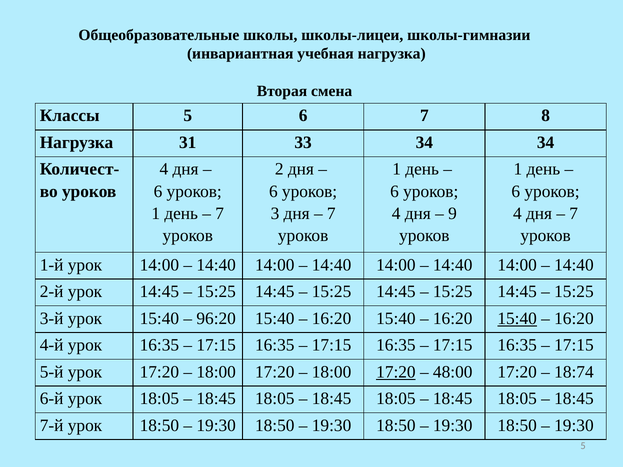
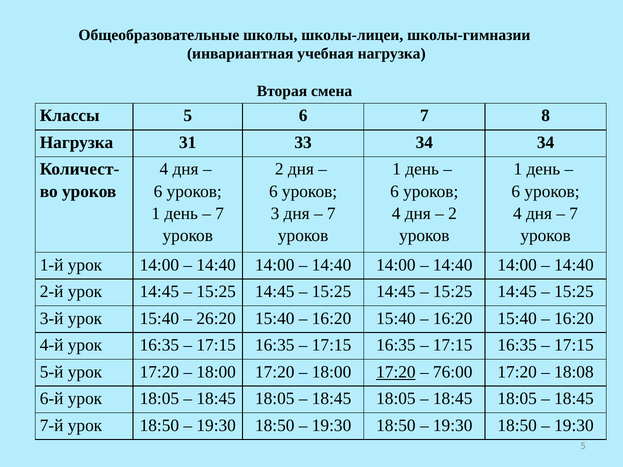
9: 9 -> 2 (452, 214)
96:20: 96:20 -> 26:20 (216, 319)
15:40 underline: present -> none (517, 319)
48:00: 48:00 -> 76:00 (453, 372)
18:74: 18:74 -> 18:08 (574, 372)
